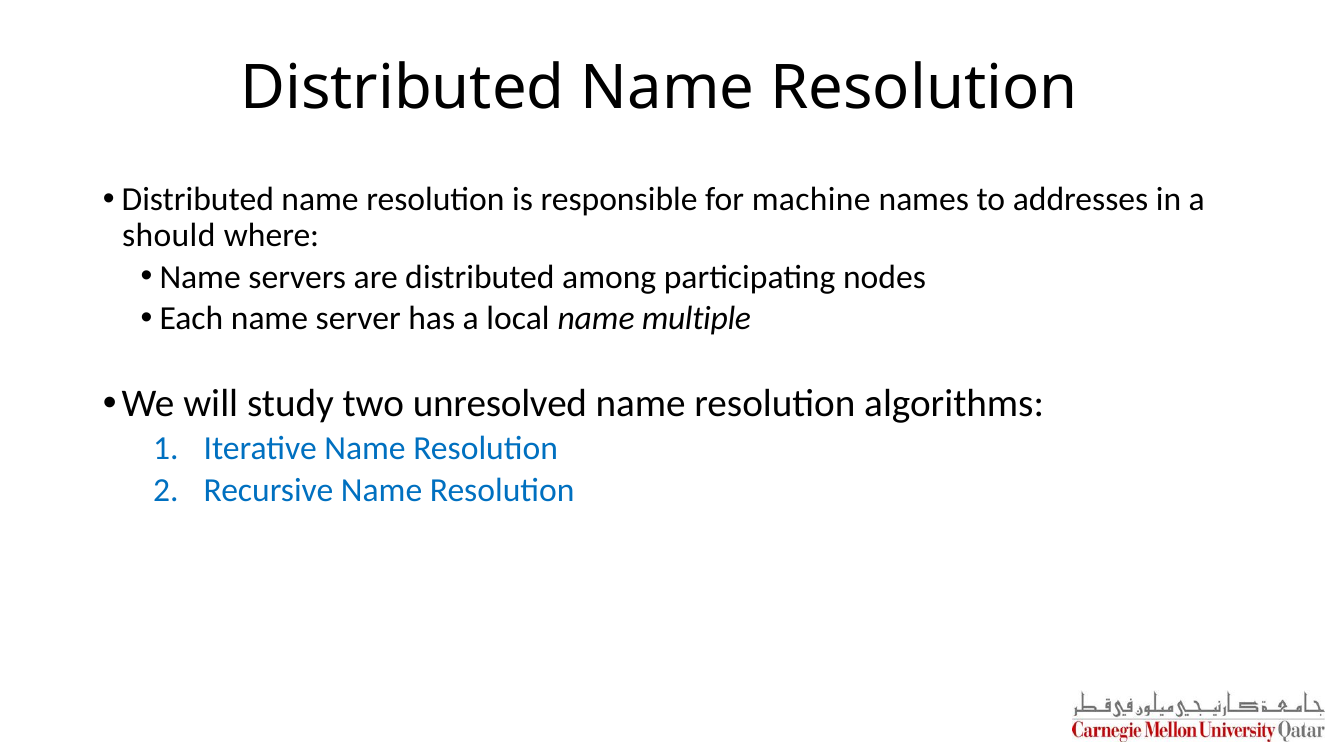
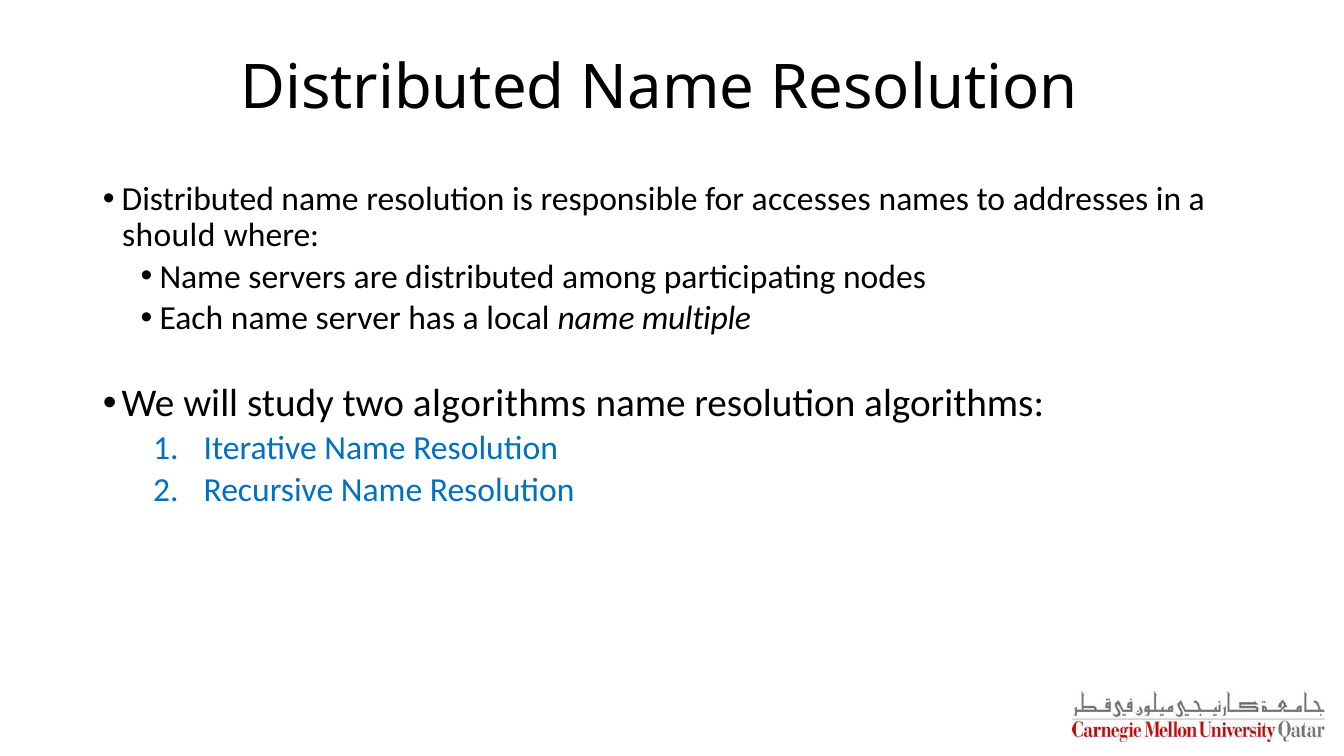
machine: machine -> accesses (811, 199)
two unresolved: unresolved -> algorithms (500, 404)
